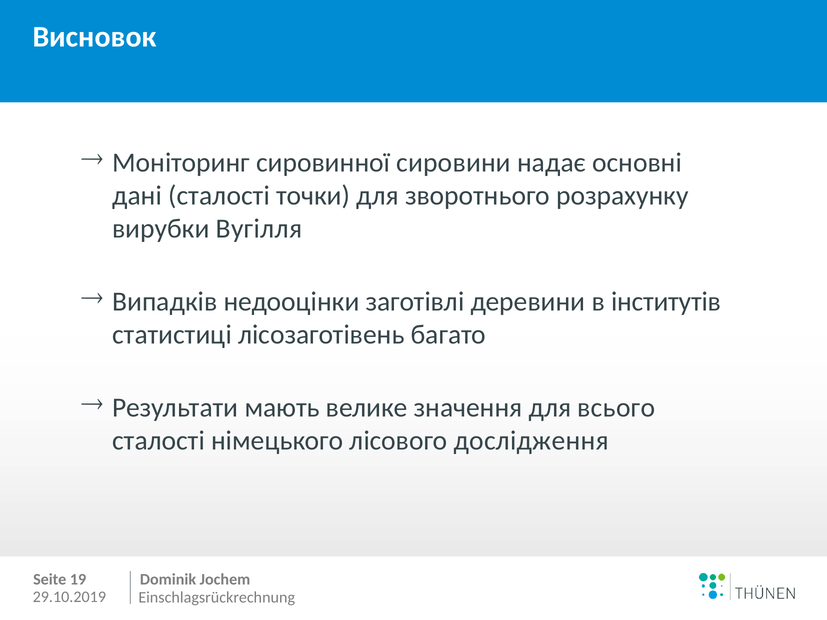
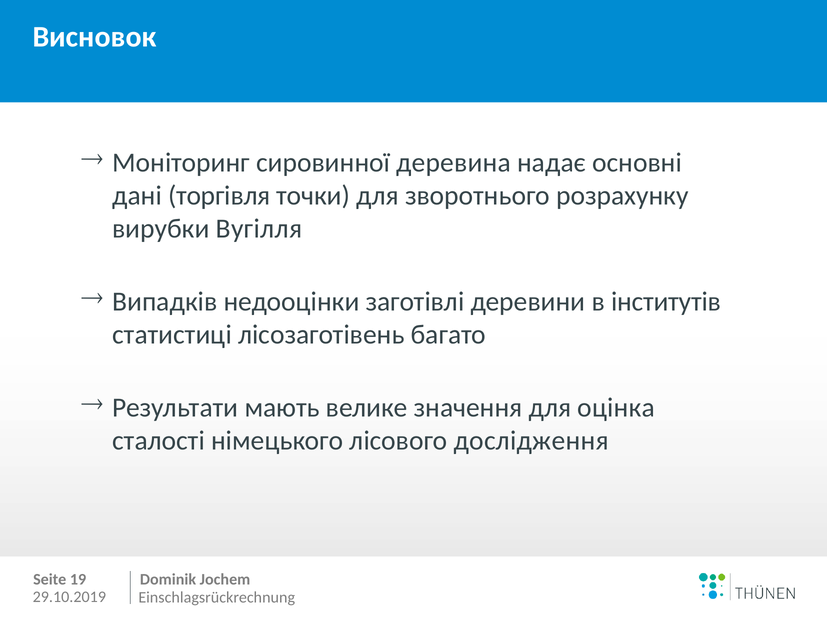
сировини: сировини -> деревина (454, 162)
дані сталості: сталості -> торгівля (219, 196)
всього: всього -> оцінка (616, 408)
